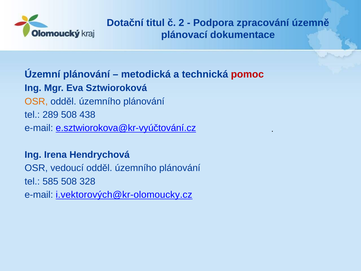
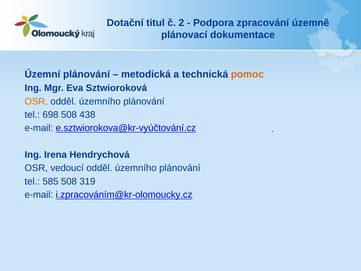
pomoc colour: red -> orange (247, 74)
289: 289 -> 698 (50, 115)
328: 328 -> 319 (87, 181)
i.vektorových@kr-olomoucky.cz: i.vektorových@kr-olomoucky.cz -> i.zpracováním@kr-olomoucky.cz (124, 195)
